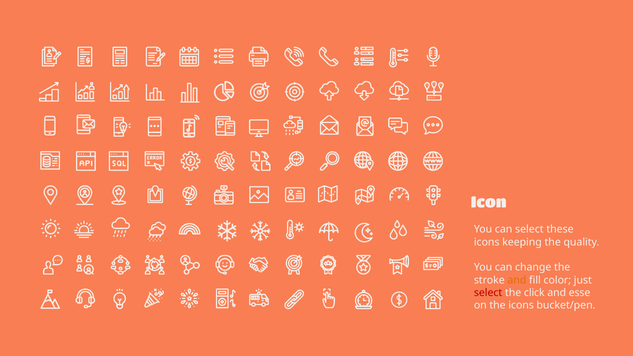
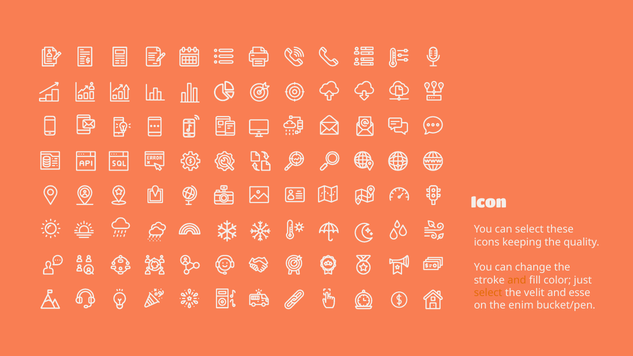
select colour: red -> orange (488, 293)
click: click -> velit (534, 293)
the icons: icons -> enim (521, 305)
